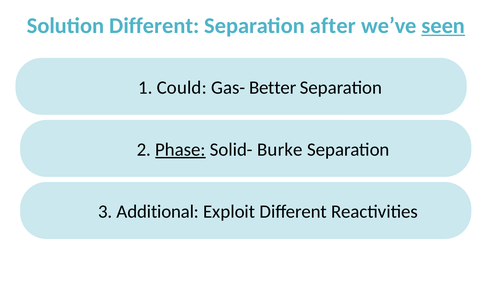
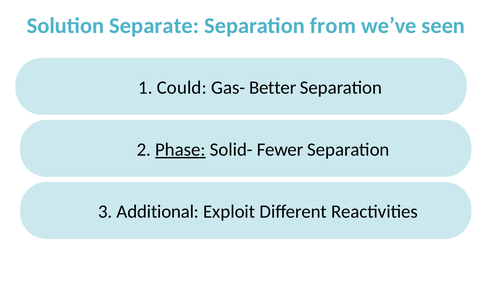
Solution Different: Different -> Separate (154, 26)
after: after -> from (333, 26)
seen underline: present -> none (443, 26)
Burke: Burke -> Fewer (280, 150)
